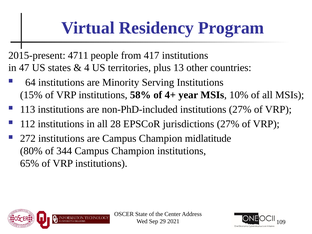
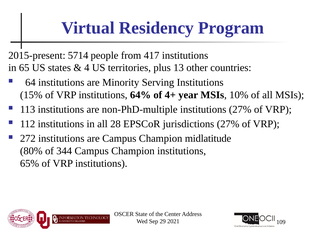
4711: 4711 -> 5714 (78, 55)
47: 47 -> 65 (24, 68)
58%: 58% -> 64% (140, 95)
non-PhD-included: non-PhD-included -> non-PhD-multiple (140, 109)
